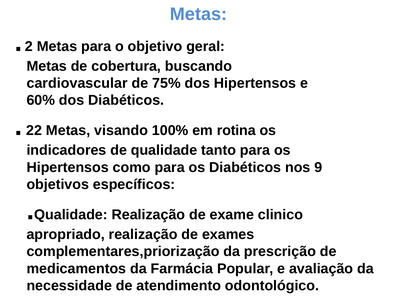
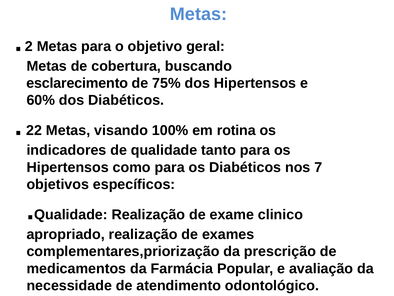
cardiovascular: cardiovascular -> esclarecimento (77, 83)
9: 9 -> 7 (318, 167)
